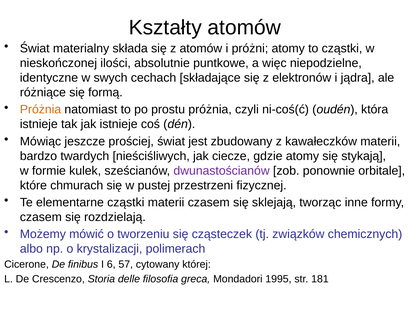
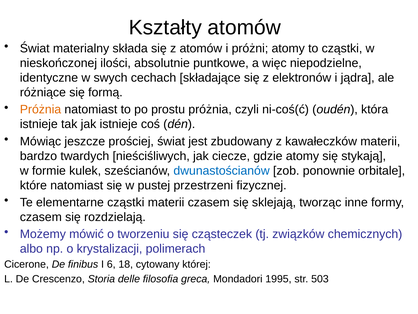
dwunastościanów colour: purple -> blue (222, 170)
które chmurach: chmurach -> natomiast (77, 185)
57: 57 -> 18 (126, 264)
181: 181 -> 503 (320, 279)
